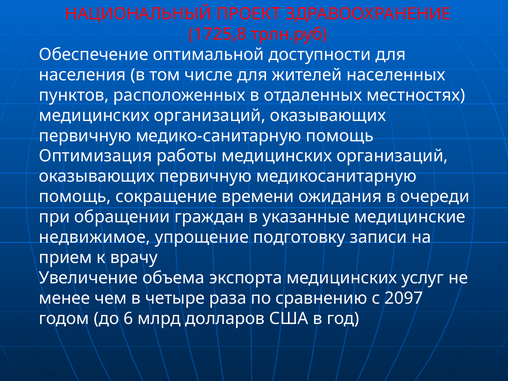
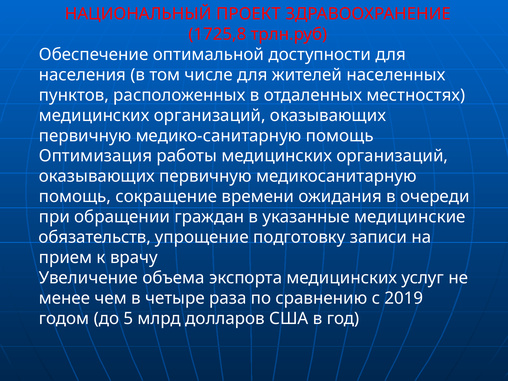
недвижимое: недвижимое -> обязательств (95, 237)
2097: 2097 -> 2019 (404, 298)
6: 6 -> 5 (128, 319)
